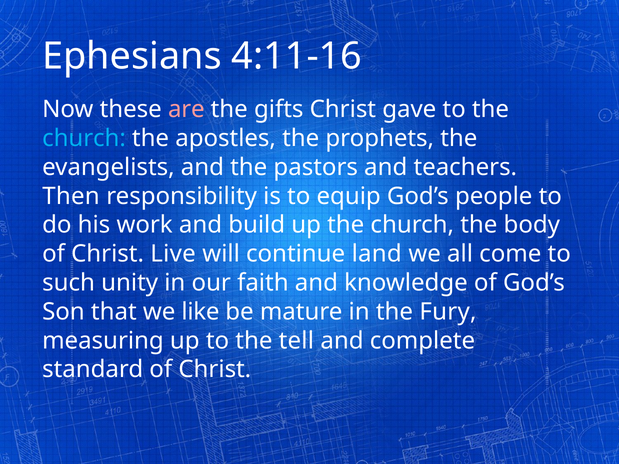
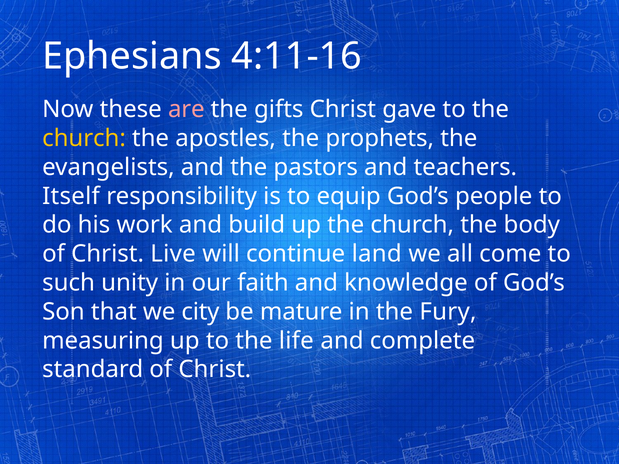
church colour: light blue -> yellow (84, 138)
Then: Then -> Itself (71, 196)
like: like -> city (200, 312)
tell: tell -> life (296, 341)
